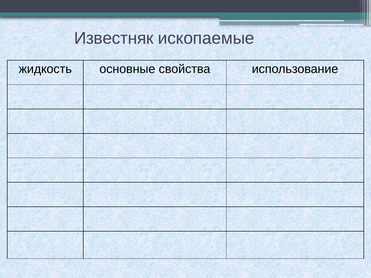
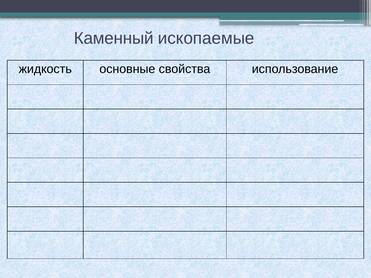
Известняк: Известняк -> Каменный (114, 38)
